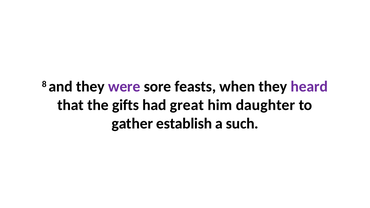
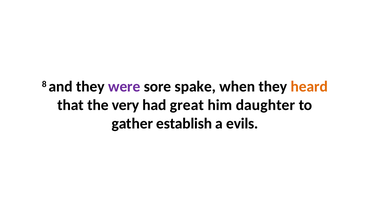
feasts: feasts -> spake (195, 87)
heard colour: purple -> orange (309, 87)
gifts: gifts -> very (126, 105)
such: such -> evils (242, 124)
